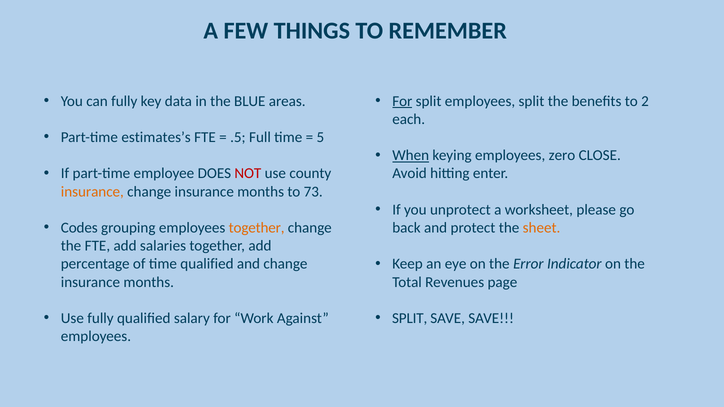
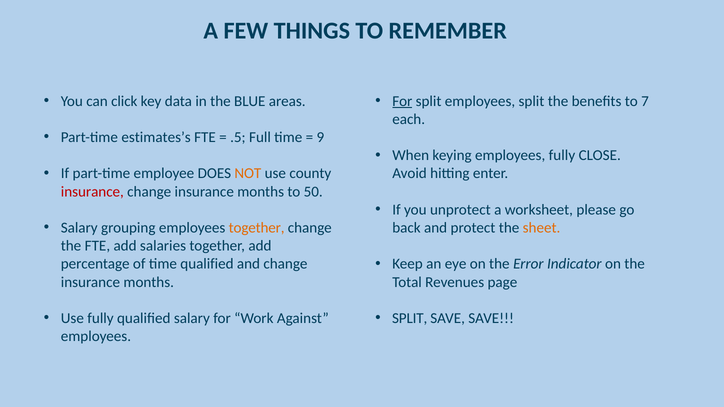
can fully: fully -> click (124, 101)
2: 2 -> 7 (645, 101)
5: 5 -> 9 (320, 137)
When underline: present -> none (411, 156)
employees zero: zero -> fully (562, 156)
NOT colour: red -> orange (248, 174)
insurance colour: orange -> red (92, 192)
73: 73 -> 50 (313, 192)
Codes: Codes -> Salary (79, 228)
